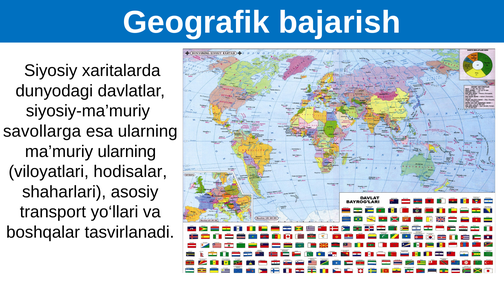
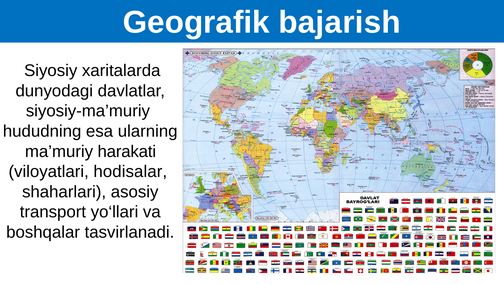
savollarga: savollarga -> hududning (42, 131)
ma’muriy ularning: ularning -> harakati (127, 151)
